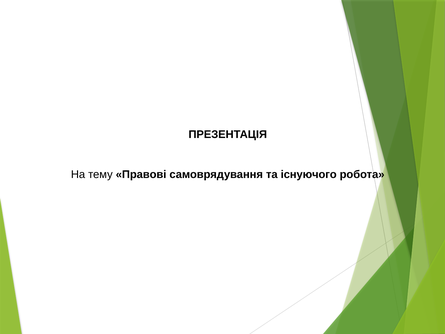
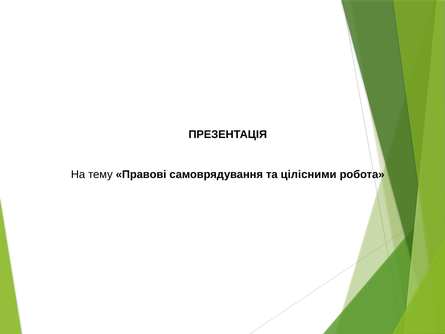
існуючого: існуючого -> цілісними (309, 175)
